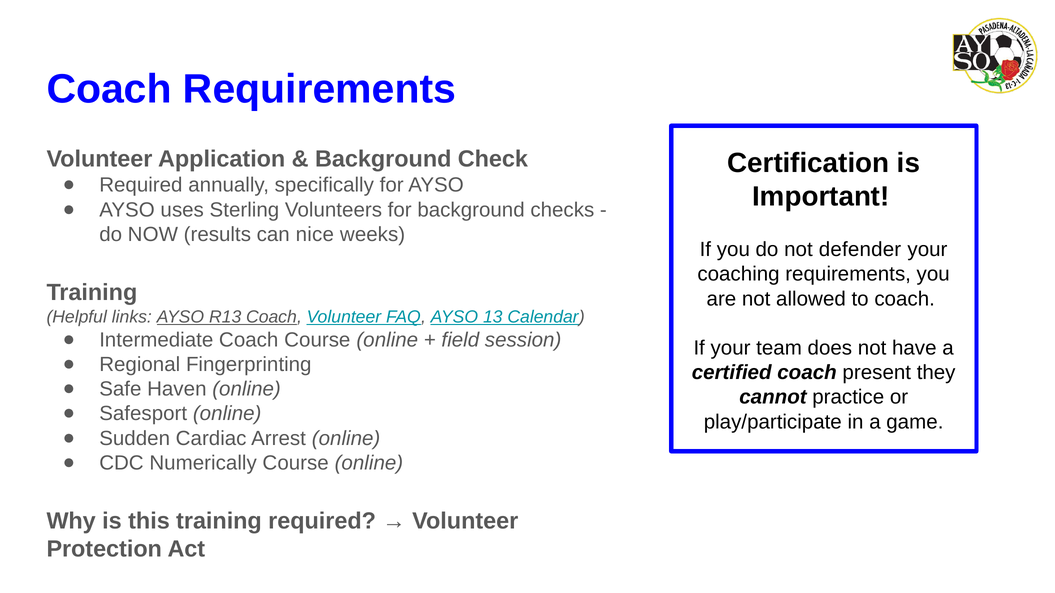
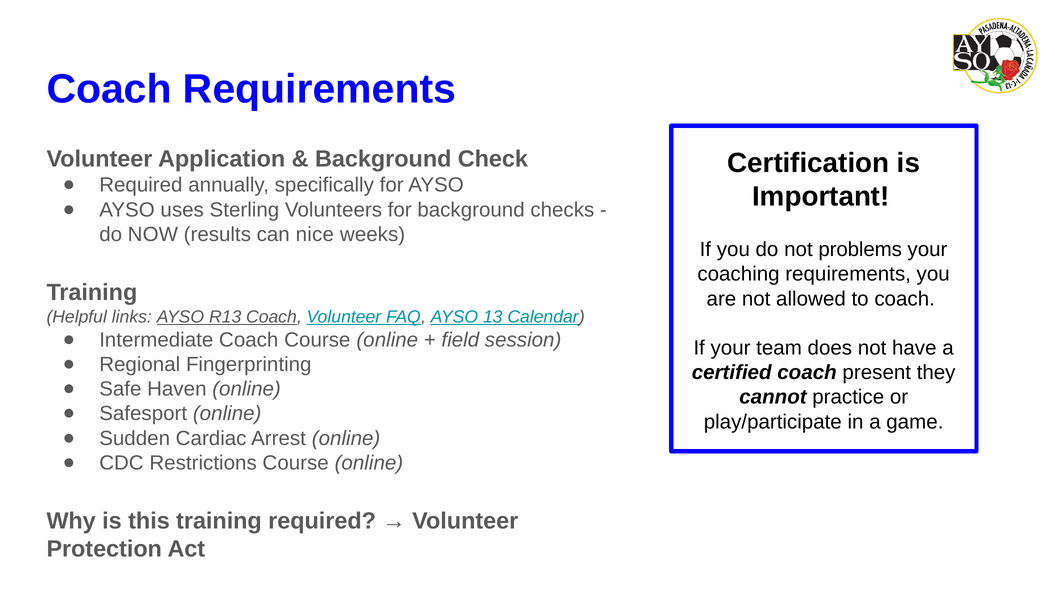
defender: defender -> problems (860, 250)
Numerically: Numerically -> Restrictions (203, 463)
